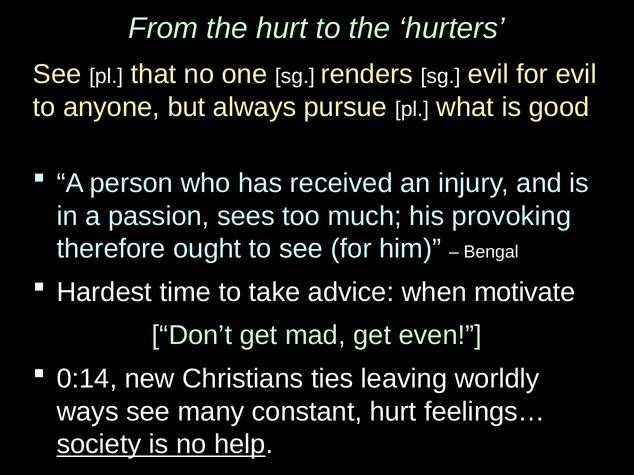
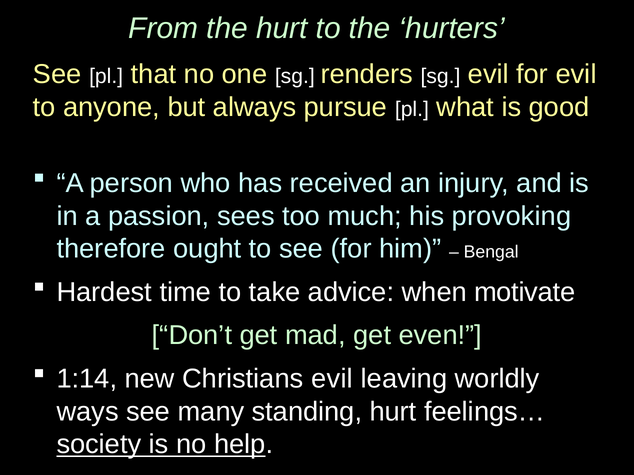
0:14: 0:14 -> 1:14 (87, 379)
Christians ties: ties -> evil (332, 379)
constant: constant -> standing (307, 412)
